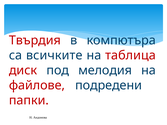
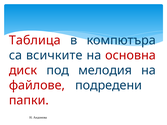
Твърдия: Твърдия -> Таблица (35, 40)
таблица: таблица -> основна (131, 55)
